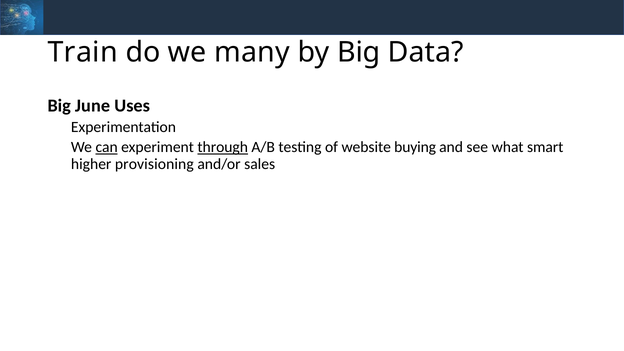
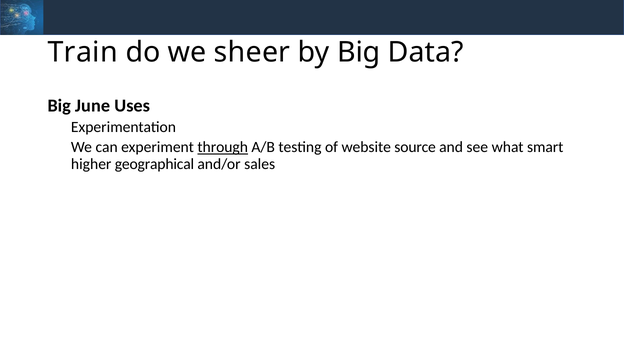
many: many -> sheer (252, 52)
can underline: present -> none (107, 147)
buying: buying -> source (415, 147)
provisioning: provisioning -> geographical (154, 164)
